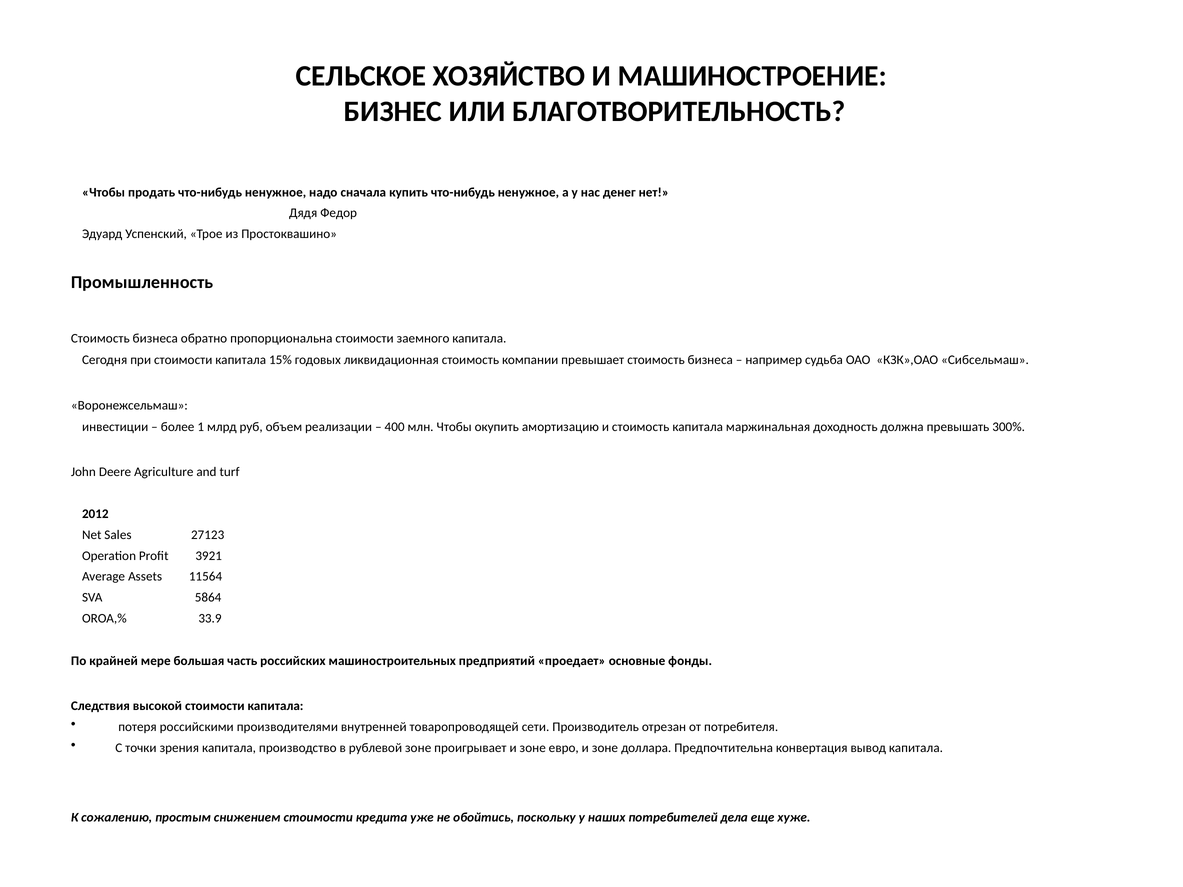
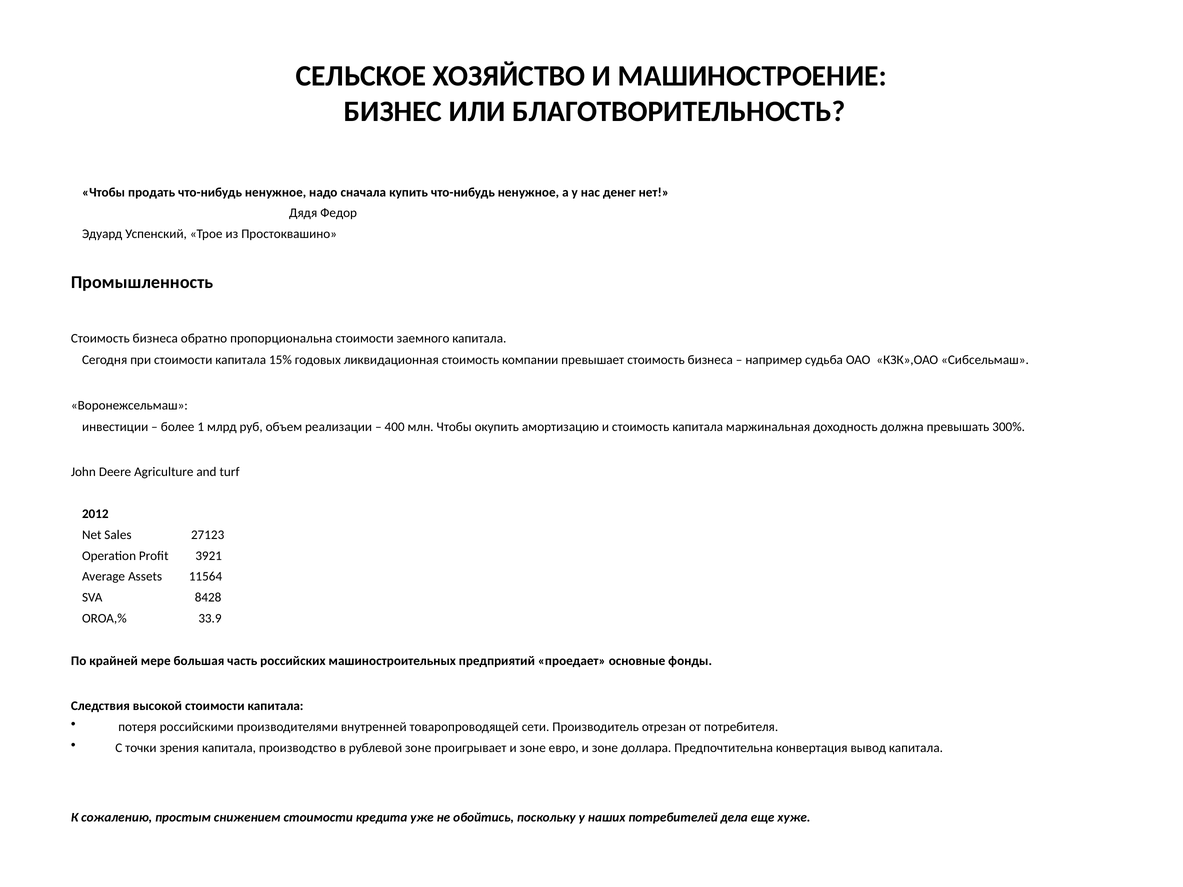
5864: 5864 -> 8428 (208, 598)
